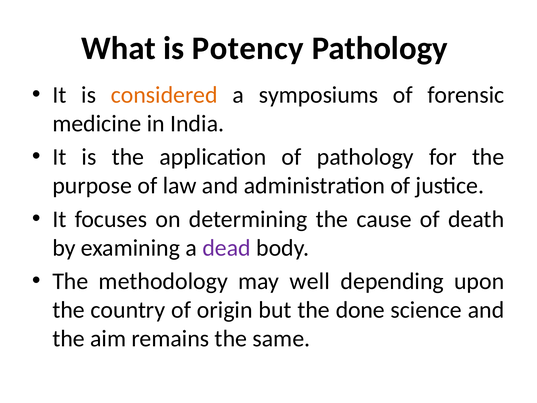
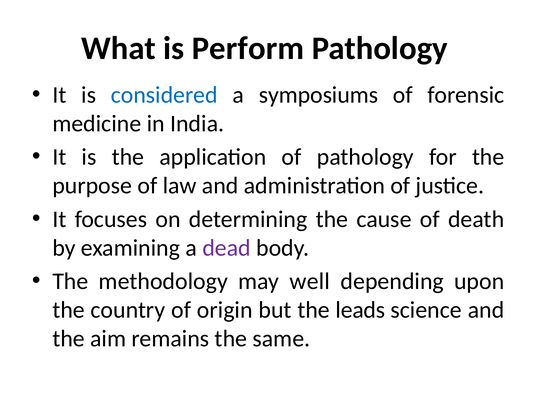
Potency: Potency -> Perform (248, 48)
considered colour: orange -> blue (164, 95)
done: done -> leads (360, 310)
